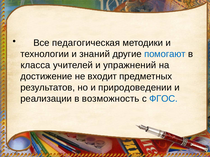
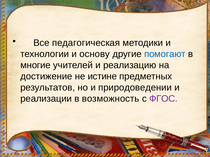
знаний: знаний -> основу (95, 54)
класса: класса -> многие (36, 65)
упражнений: упражнений -> реализацию (130, 65)
входит: входит -> истине (102, 77)
ФГОС colour: blue -> purple (163, 99)
